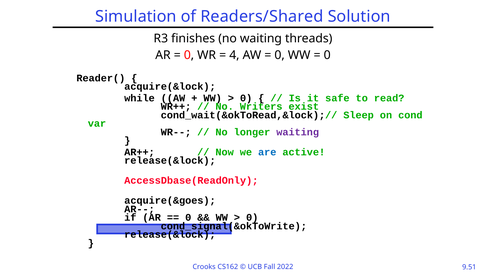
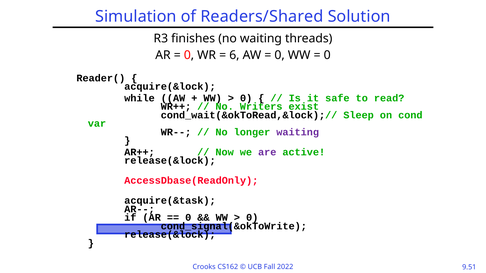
4: 4 -> 6 (234, 55)
are colour: blue -> purple (267, 152)
acquire(&goes: acquire(&goes -> acquire(&task (170, 201)
